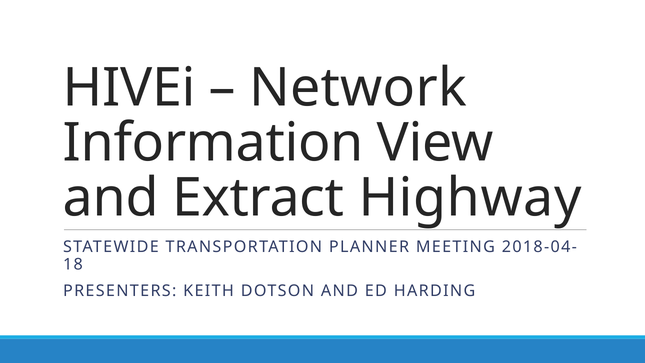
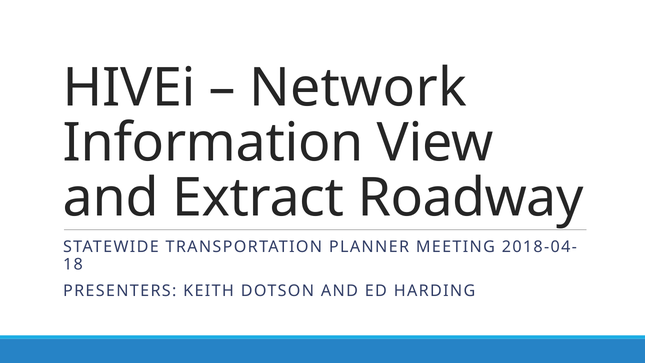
Highway: Highway -> Roadway (471, 198)
